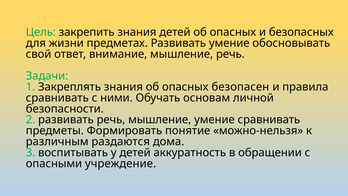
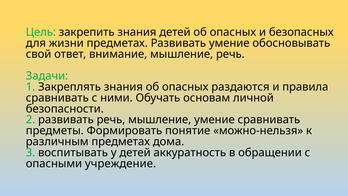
безопасен: безопасен -> раздаются (240, 87)
различным раздаются: раздаются -> предметах (121, 141)
